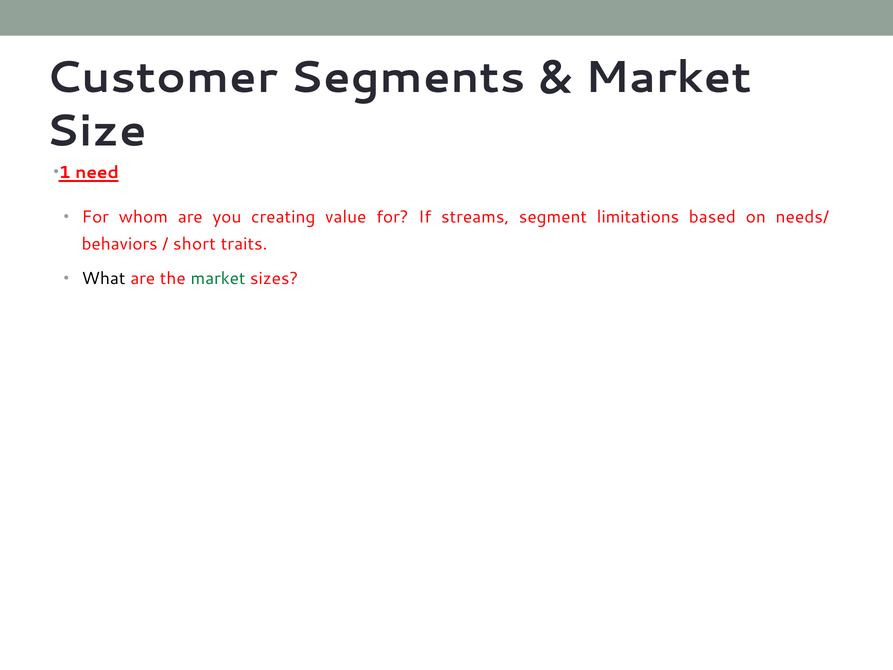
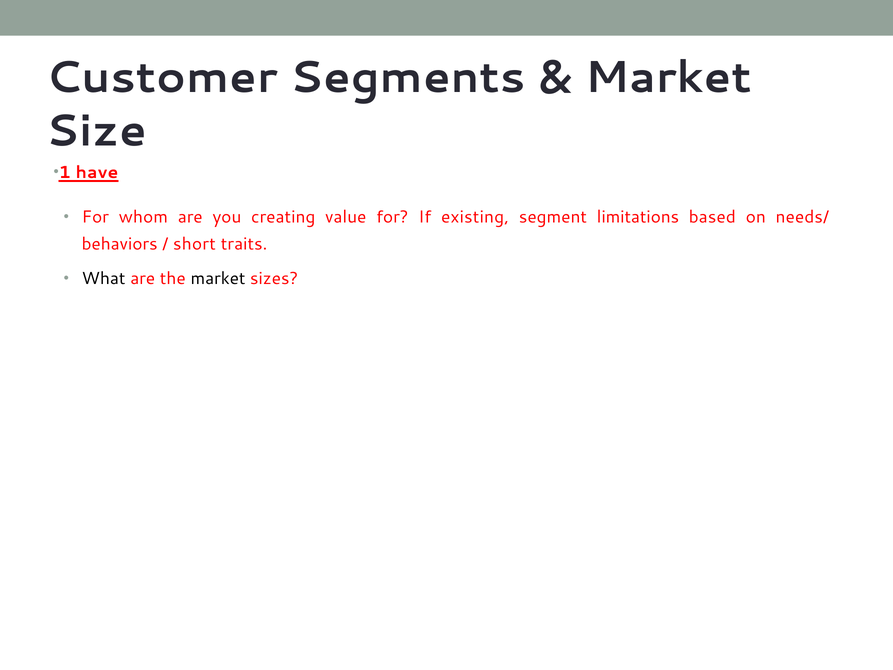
need: need -> have (97, 172)
streams: streams -> existing (475, 217)
market colour: green -> black (218, 279)
